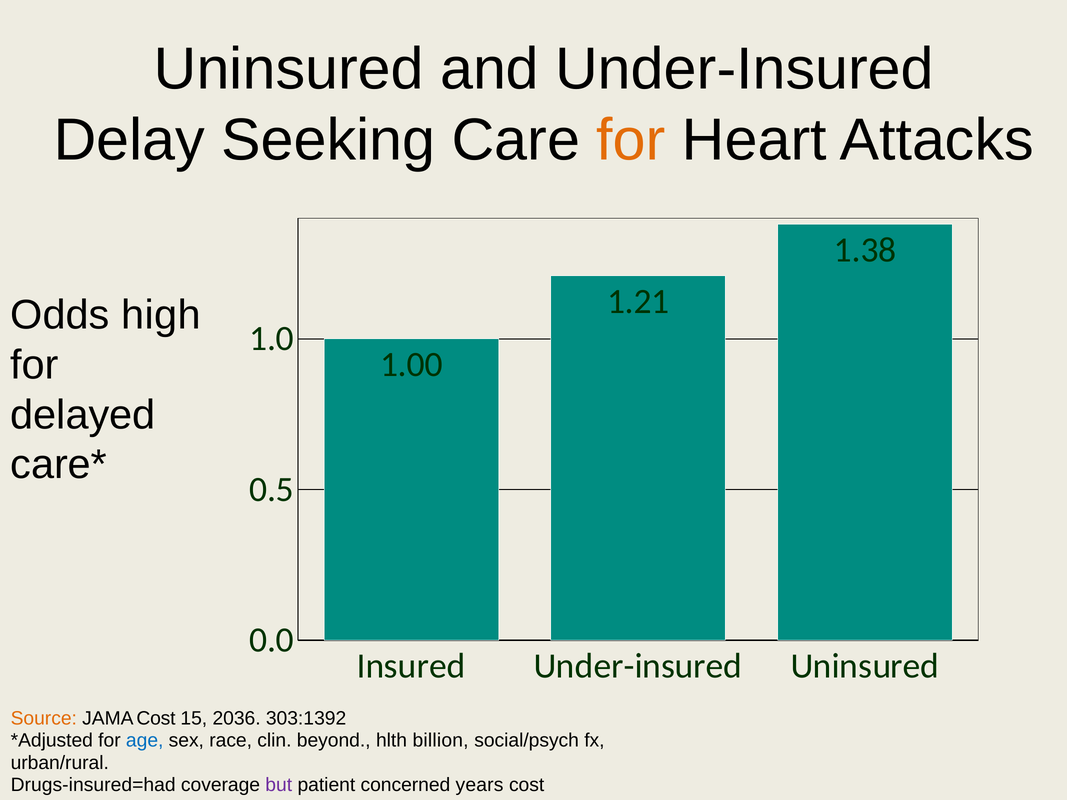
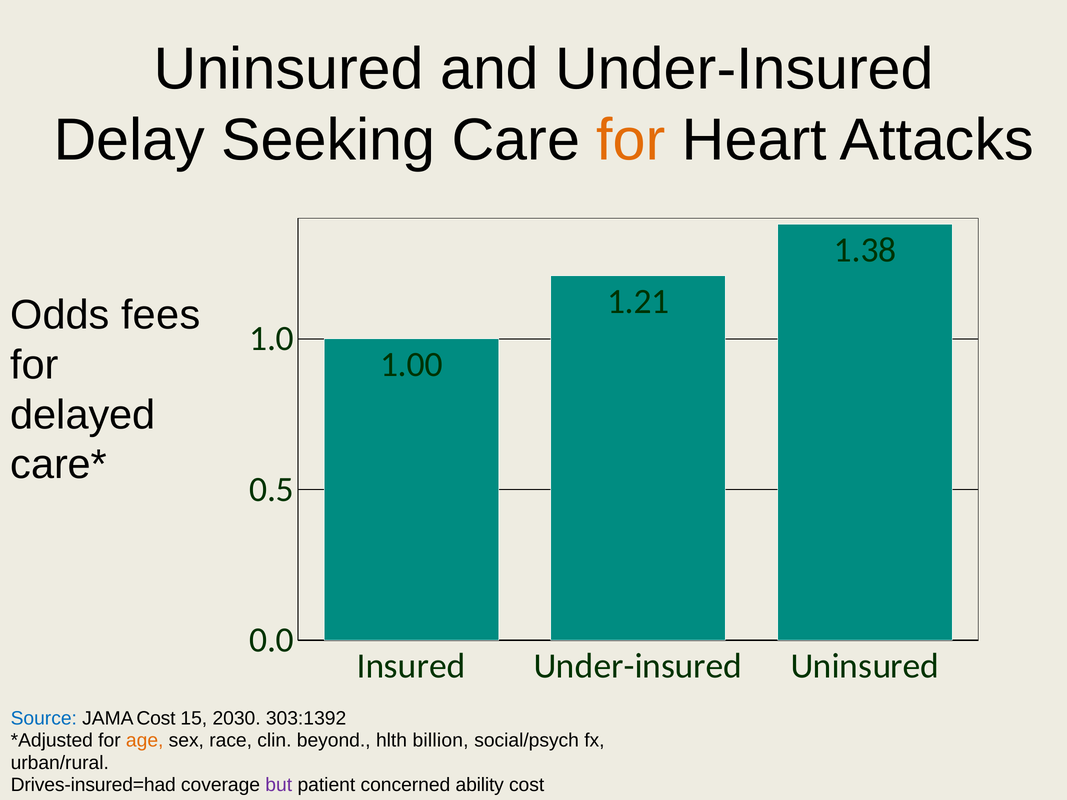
high: high -> fees (161, 315)
Source colour: orange -> blue (44, 719)
2036: 2036 -> 2030 (237, 719)
age colour: blue -> orange (145, 741)
Drugs-insured=had: Drugs-insured=had -> Drives-insured=had (93, 785)
years: years -> ability (480, 785)
